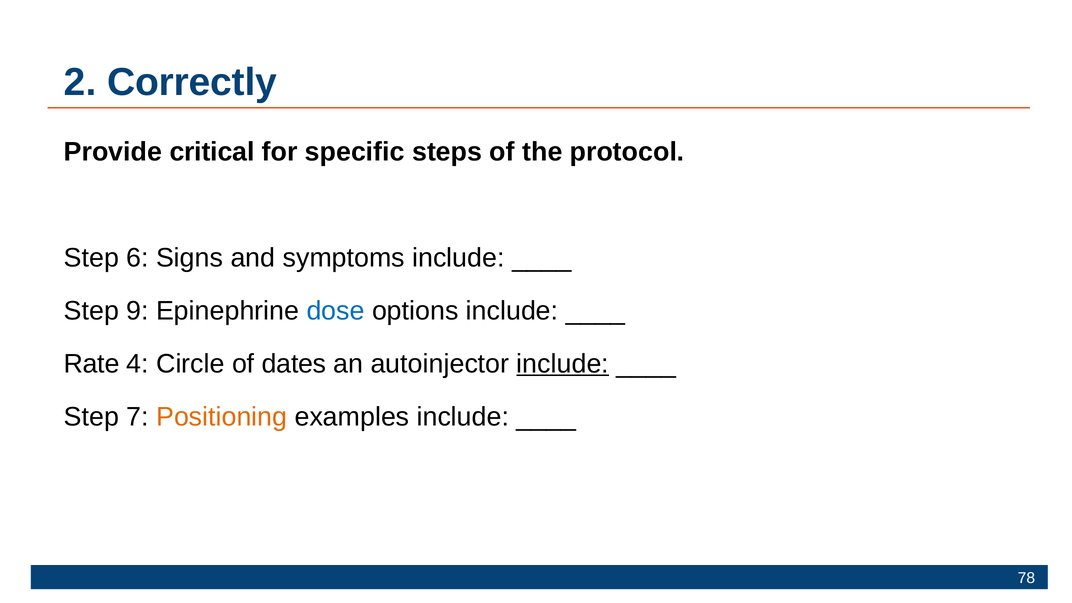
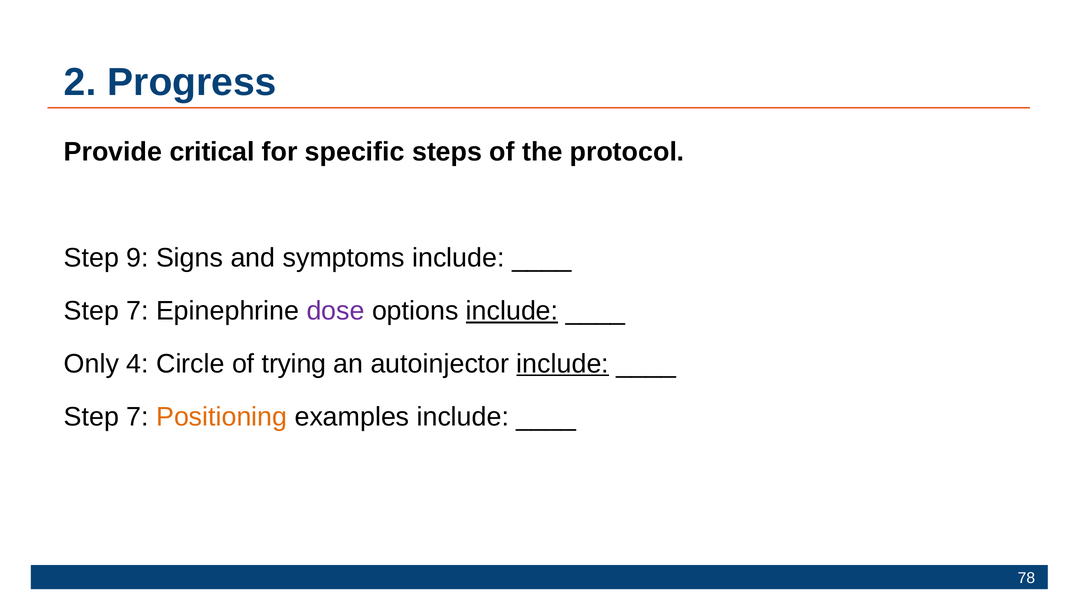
Correctly: Correctly -> Progress (192, 82)
6: 6 -> 9 (138, 258)
9: 9 -> 7 (138, 311)
dose colour: blue -> purple (336, 311)
include underline: none -> present (512, 311)
Rate: Rate -> Only (91, 364)
dates: dates -> trying (294, 364)
